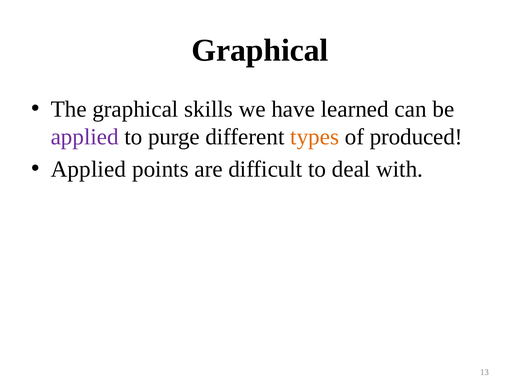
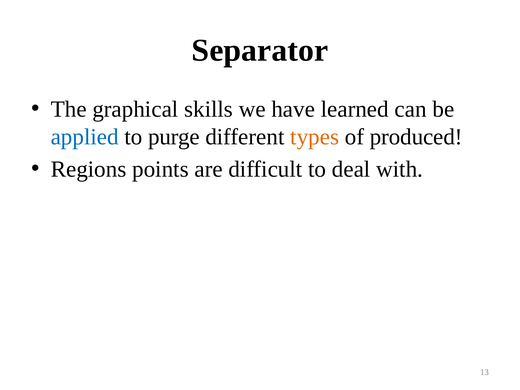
Graphical: Graphical -> Separator (260, 50)
applied colour: purple -> blue (85, 137)
Applied: Applied -> Regions (89, 169)
